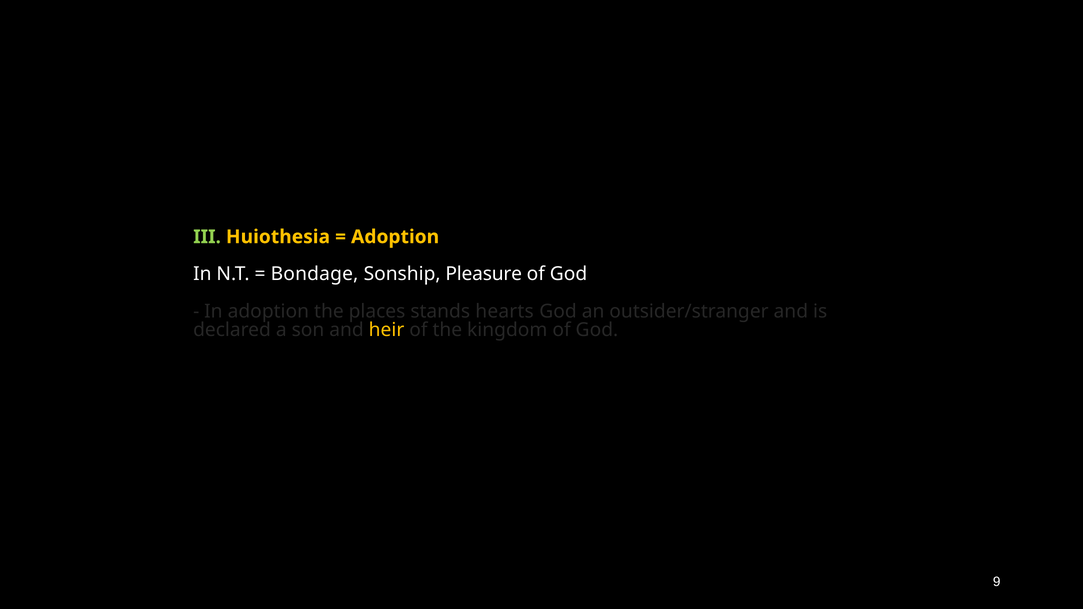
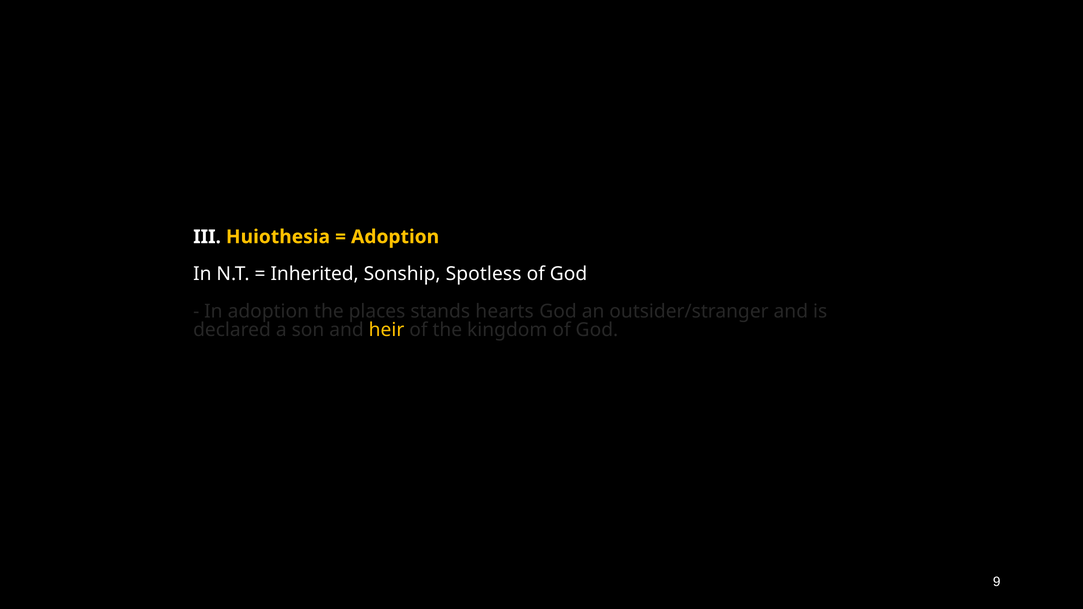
III colour: light green -> white (207, 237)
Bondage: Bondage -> Inherited (315, 274)
Pleasure: Pleasure -> Spotless (484, 274)
